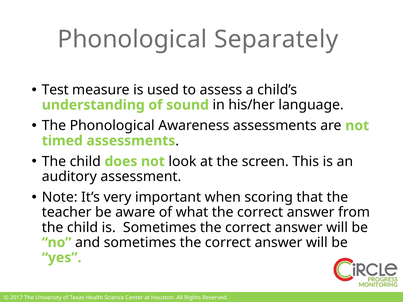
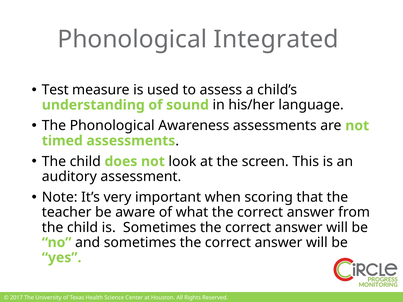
Separately: Separately -> Integrated (276, 39)
